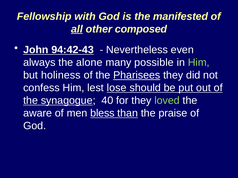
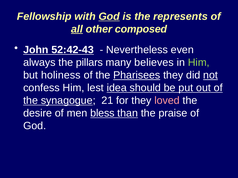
God underline: none -> present (109, 16)
manifested: manifested -> represents (181, 16)
94:42-43: 94:42-43 -> 52:42-43 (73, 50)
alone: alone -> pillars (89, 63)
possible: possible -> believes (154, 63)
not underline: none -> present (211, 75)
lose: lose -> idea (117, 88)
40: 40 -> 21 (107, 101)
loved colour: light green -> pink (167, 101)
aware: aware -> desire (38, 113)
